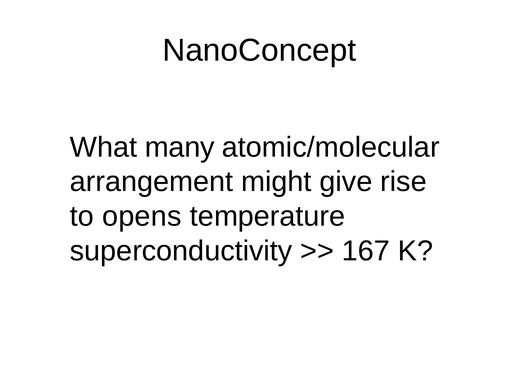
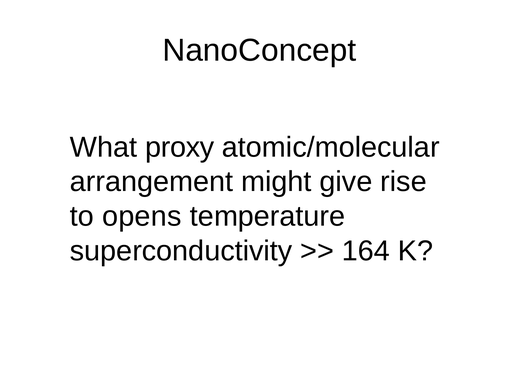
many: many -> proxy (180, 147)
167: 167 -> 164 (366, 251)
